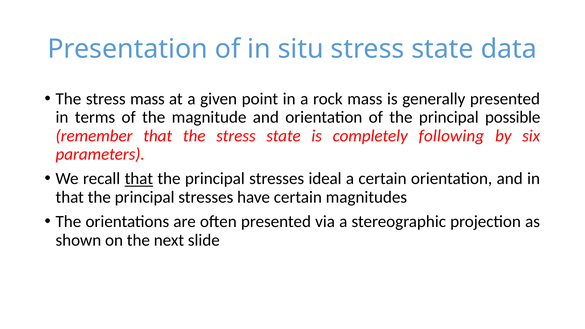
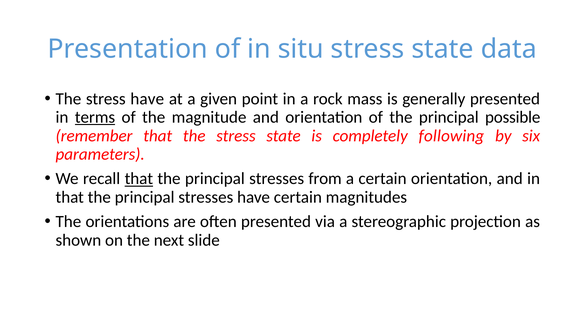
stress mass: mass -> have (147, 99)
terms underline: none -> present (95, 117)
ideal: ideal -> from (325, 179)
